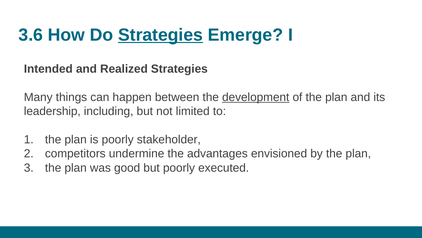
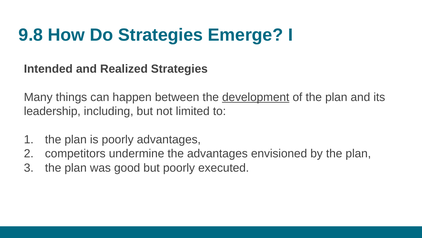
3.6: 3.6 -> 9.8 (31, 35)
Strategies underline: present -> none (161, 35)
poorly stakeholder: stakeholder -> advantages (169, 139)
